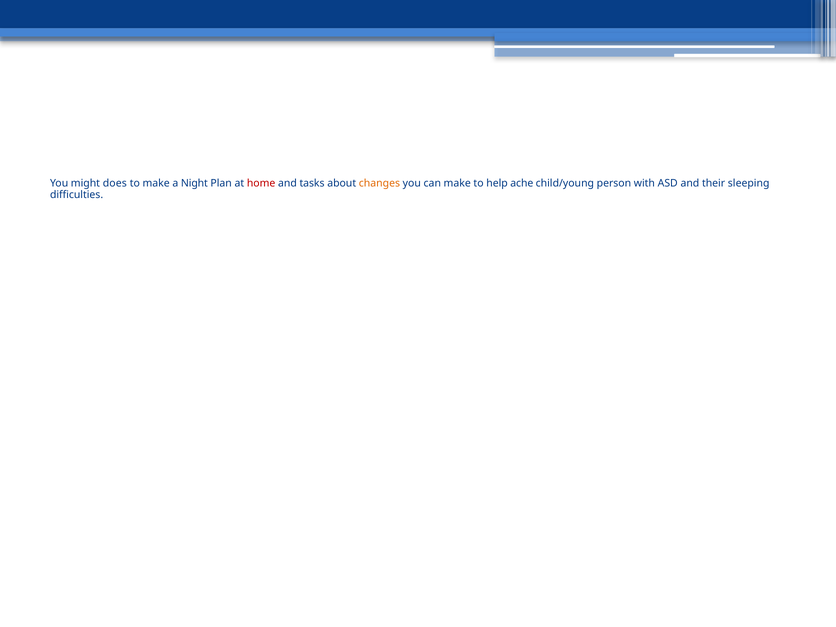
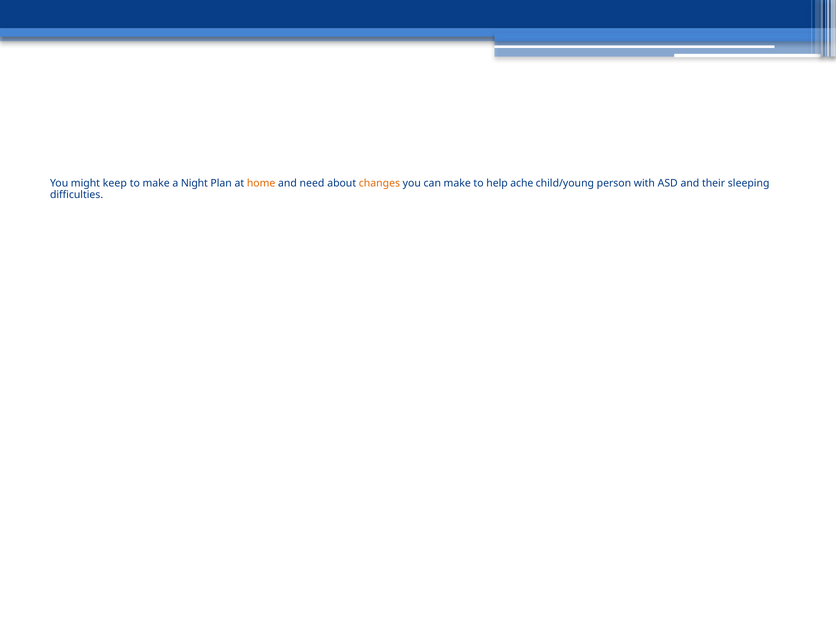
does: does -> keep (115, 184)
home colour: red -> orange (261, 184)
tasks: tasks -> need (312, 184)
